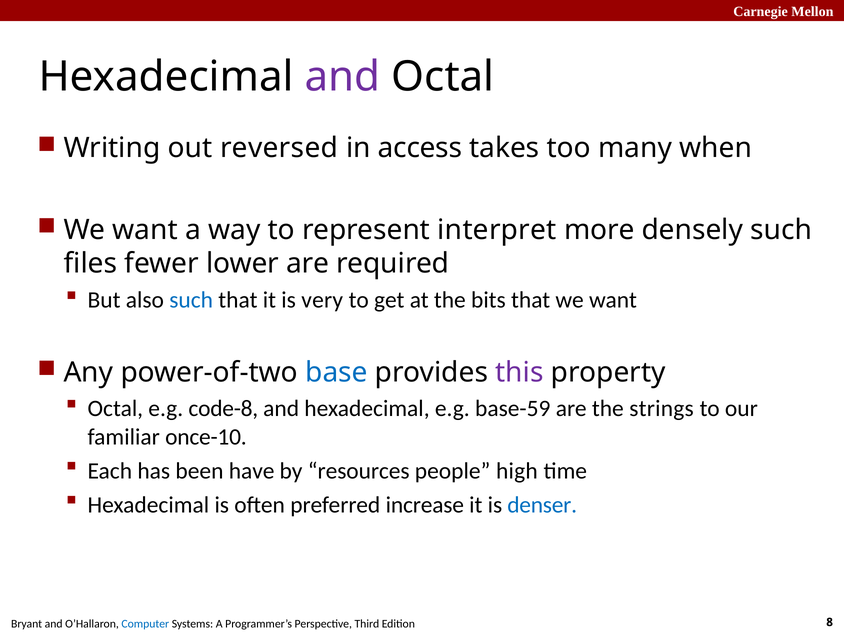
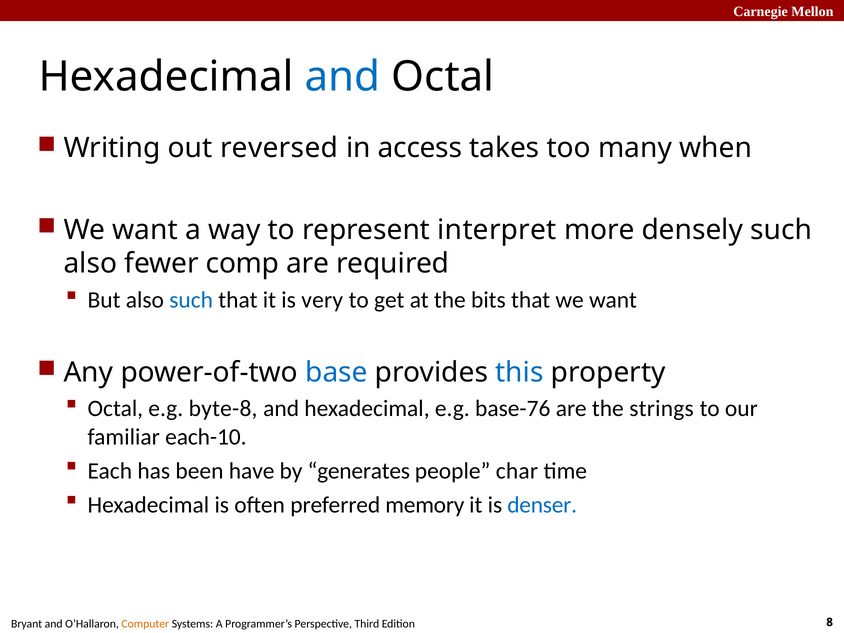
and colour: purple -> blue (342, 77)
files: files -> also (90, 263)
lower: lower -> comp (243, 263)
this colour: purple -> blue (519, 372)
code-8: code-8 -> byte-8 (223, 409)
base-59: base-59 -> base-76 (513, 409)
once-10: once-10 -> each-10 (206, 437)
resources: resources -> generates (359, 471)
high: high -> char (517, 471)
increase: increase -> memory (425, 505)
Computer colour: blue -> orange (145, 624)
